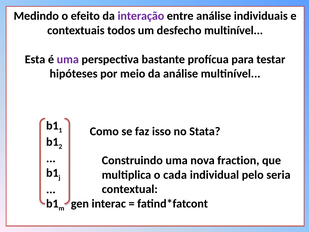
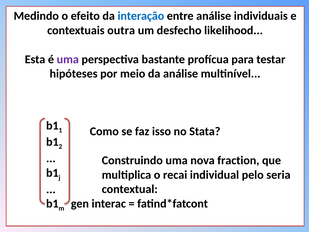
interação colour: purple -> blue (141, 16)
todos: todos -> outra (121, 30)
desfecho multinível: multinível -> likelihood (234, 30)
cada: cada -> recai (175, 175)
